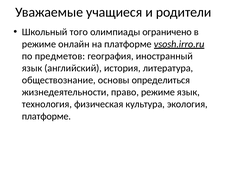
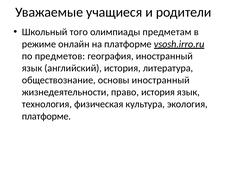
ограничено: ограничено -> предметам (167, 32)
основы определиться: определиться -> иностранный (161, 80)
право режиме: режиме -> история (158, 92)
